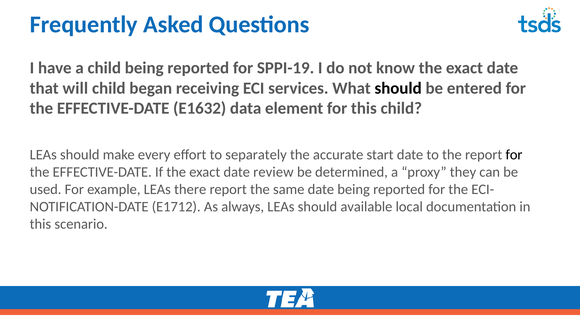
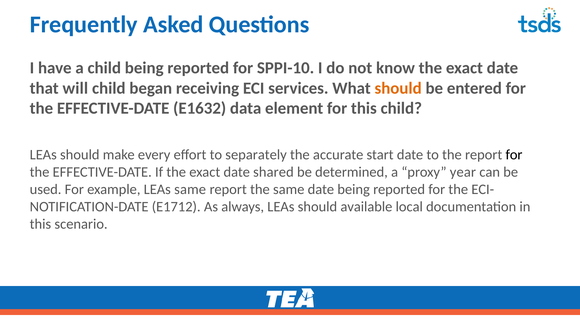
SPPI-19: SPPI-19 -> SPPI-10 (286, 68)
should colour: black -> orange (398, 88)
review: review -> shared (273, 172)
they: they -> year (463, 172)
LEAs there: there -> same (190, 190)
